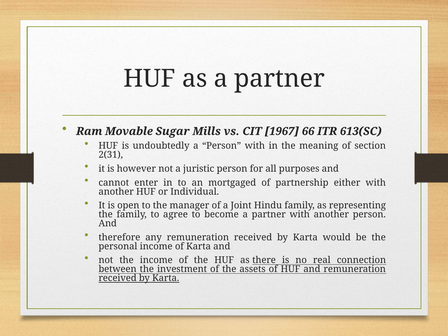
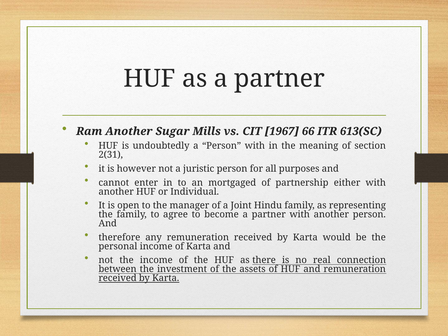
Ram Movable: Movable -> Another (129, 131)
